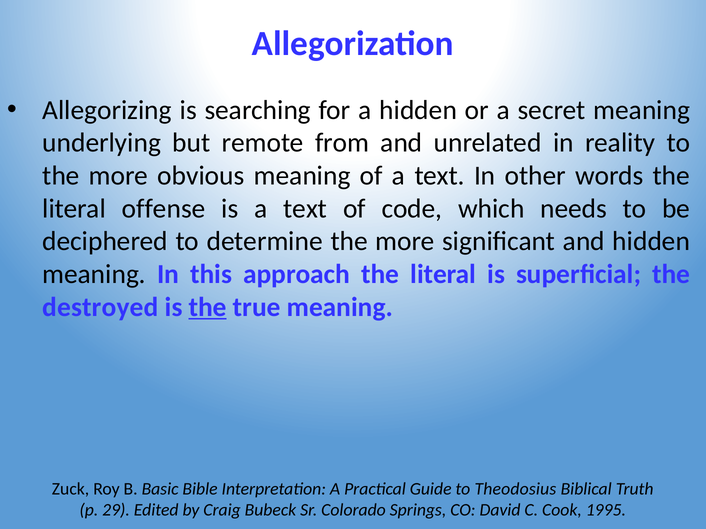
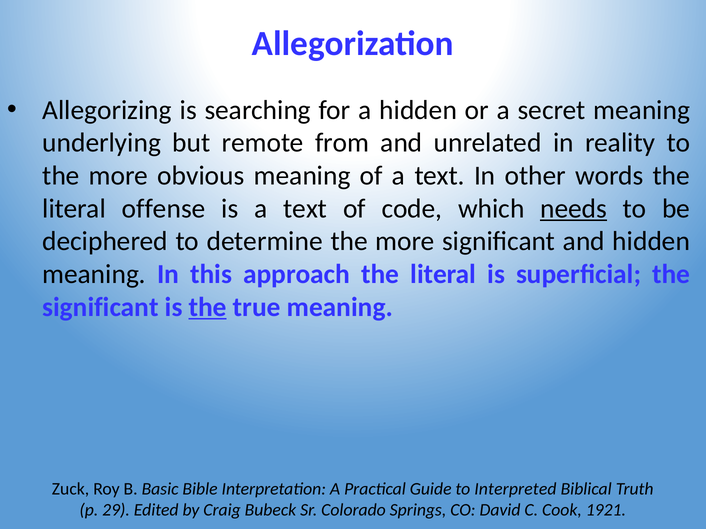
needs underline: none -> present (574, 209)
destroyed: destroyed -> significant (101, 307)
Theodosius: Theodosius -> Interpreted (515, 489)
1995: 1995 -> 1921 (606, 511)
